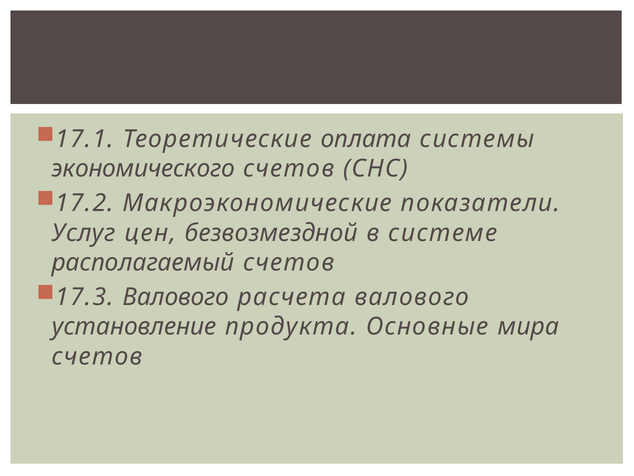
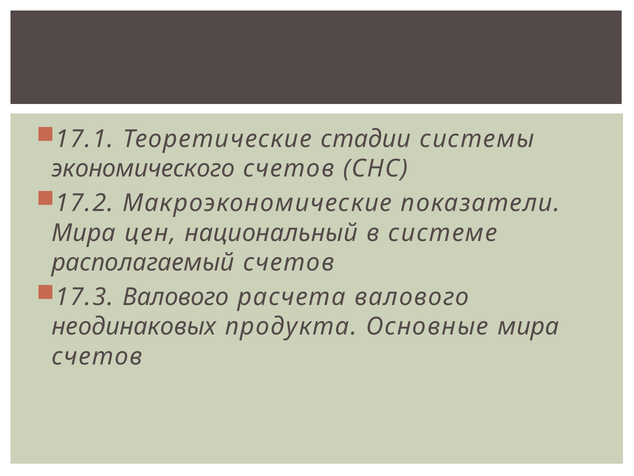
оплата: оплата -> стадии (366, 139)
Услуг: Услуг -> Мира (84, 233)
безвозмездной: безвозмездной -> национальный (271, 233)
установление: установление -> неодинаковых (134, 326)
